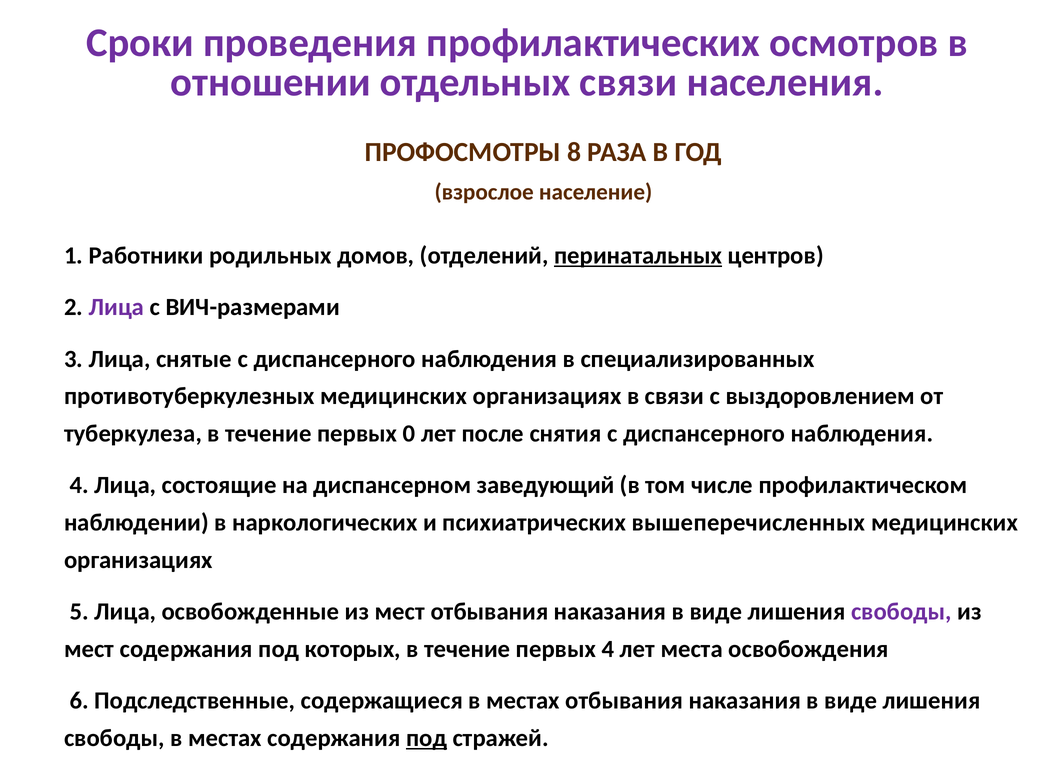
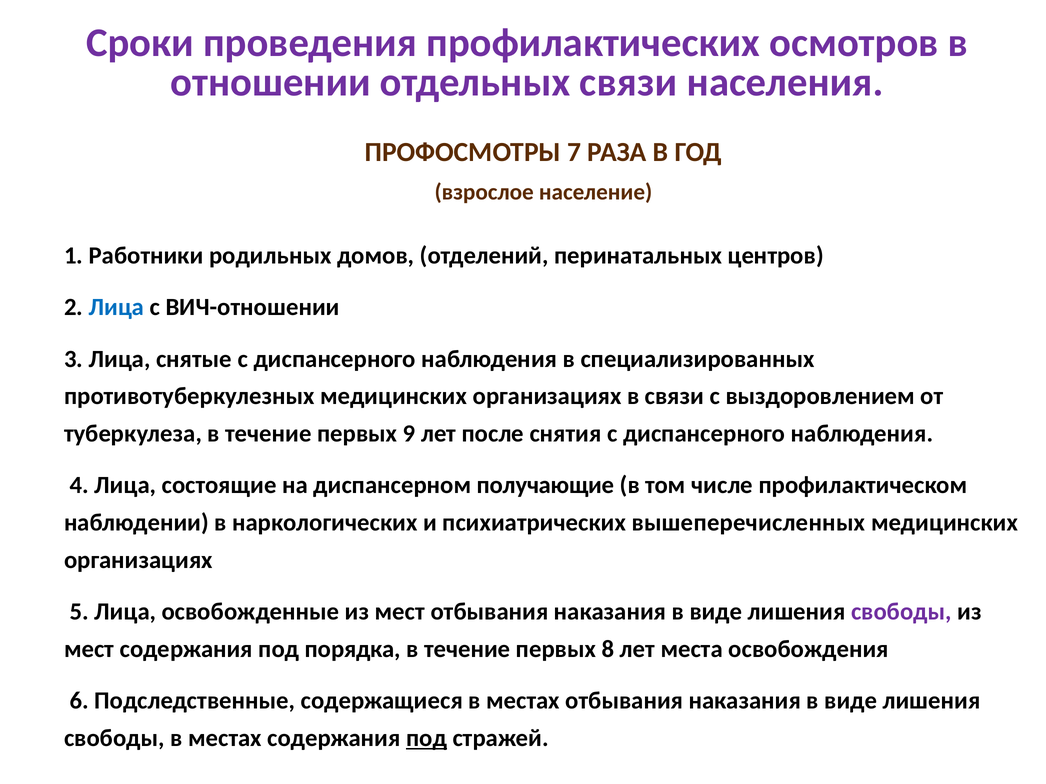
8: 8 -> 7 (574, 152)
перинатальных underline: present -> none (638, 256)
Лица colour: purple -> blue (116, 307)
ВИЧ-размерами: ВИЧ-размерами -> ВИЧ-отношении (253, 307)
0: 0 -> 9 (409, 434)
заведующий: заведующий -> получающие (546, 486)
которых: которых -> порядка (353, 649)
первых 4: 4 -> 8 (608, 649)
